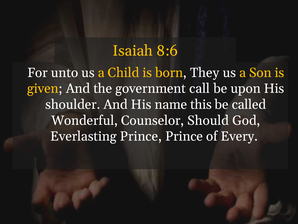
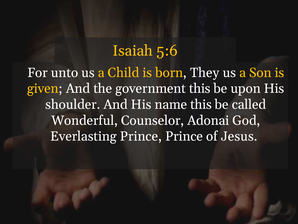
8:6: 8:6 -> 5:6 (167, 51)
government call: call -> this (200, 88)
Should: Should -> Adonai (208, 120)
Every: Every -> Jesus (239, 136)
